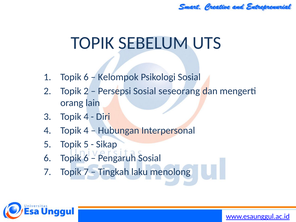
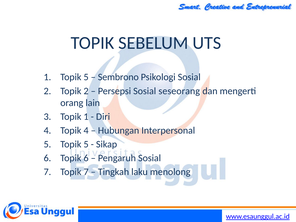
1 Topik 6: 6 -> 5 (86, 77)
Kelompok: Kelompok -> Sembrono (118, 77)
3 Topik 4: 4 -> 1 (86, 117)
